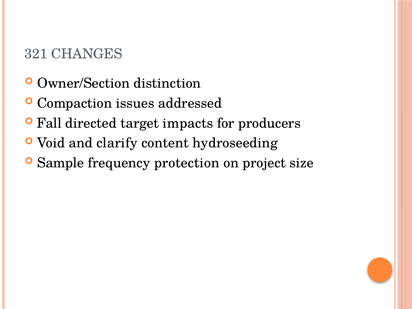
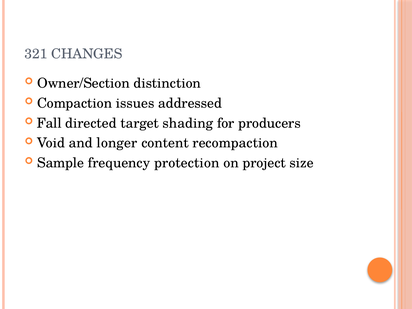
impacts: impacts -> shading (188, 123)
clarify: clarify -> longer (117, 143)
hydroseeding: hydroseeding -> recompaction (235, 143)
